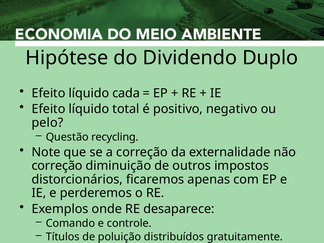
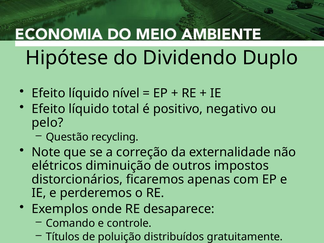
cada: cada -> nível (126, 93)
correção: correção -> elétricos (57, 166)
